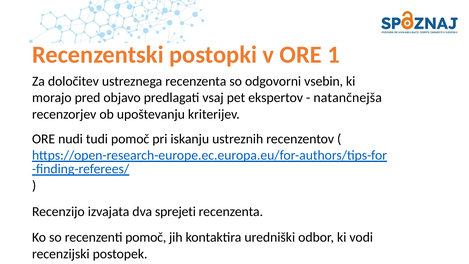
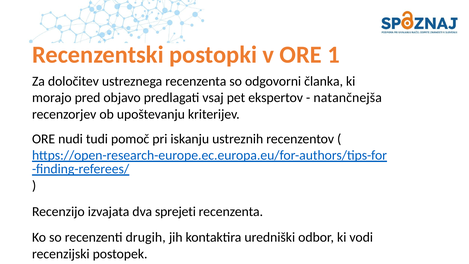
vsebin: vsebin -> članka (324, 81)
recenzenti pomoč: pomoč -> drugih (146, 237)
